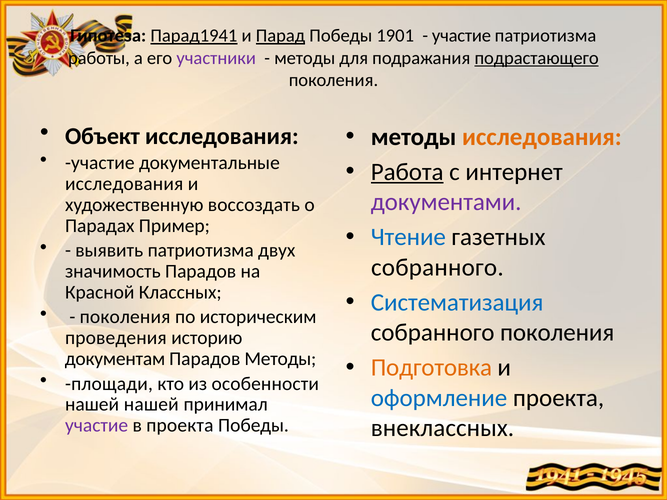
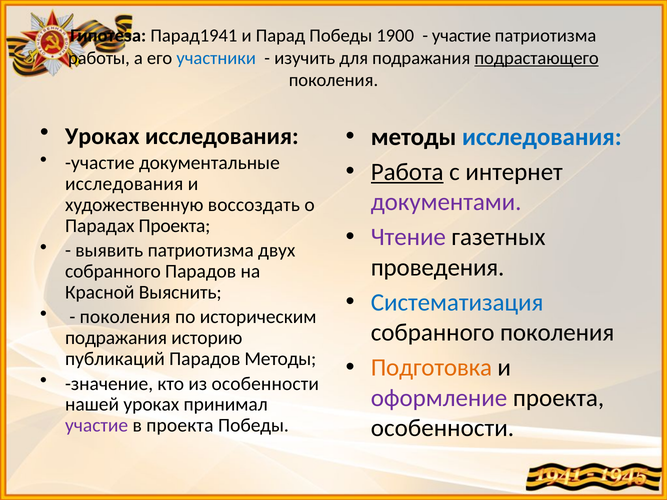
Парад1941 underline: present -> none (194, 36)
Парад underline: present -> none (280, 36)
1901: 1901 -> 1900 (395, 36)
участники colour: purple -> blue (216, 58)
методы: методы -> изучить (305, 58)
Объект: Объект -> Уроках (102, 136)
исследования colour: orange -> blue (542, 137)
Парадах Пример: Пример -> Проекта (174, 226)
Чтение colour: blue -> purple (408, 237)
собранного: собранного -> проведения (438, 267)
значимость: значимость -> собранного (113, 271)
Классных: Классных -> Выяснить (180, 292)
проведения: проведения -> подражания (116, 338)
документам: документам -> публикаций (115, 359)
площади: площади -> значение (109, 384)
оформление colour: blue -> purple (439, 398)
нашей нашей: нашей -> уроках (151, 405)
внеклассных: внеклассных -> особенности (442, 428)
